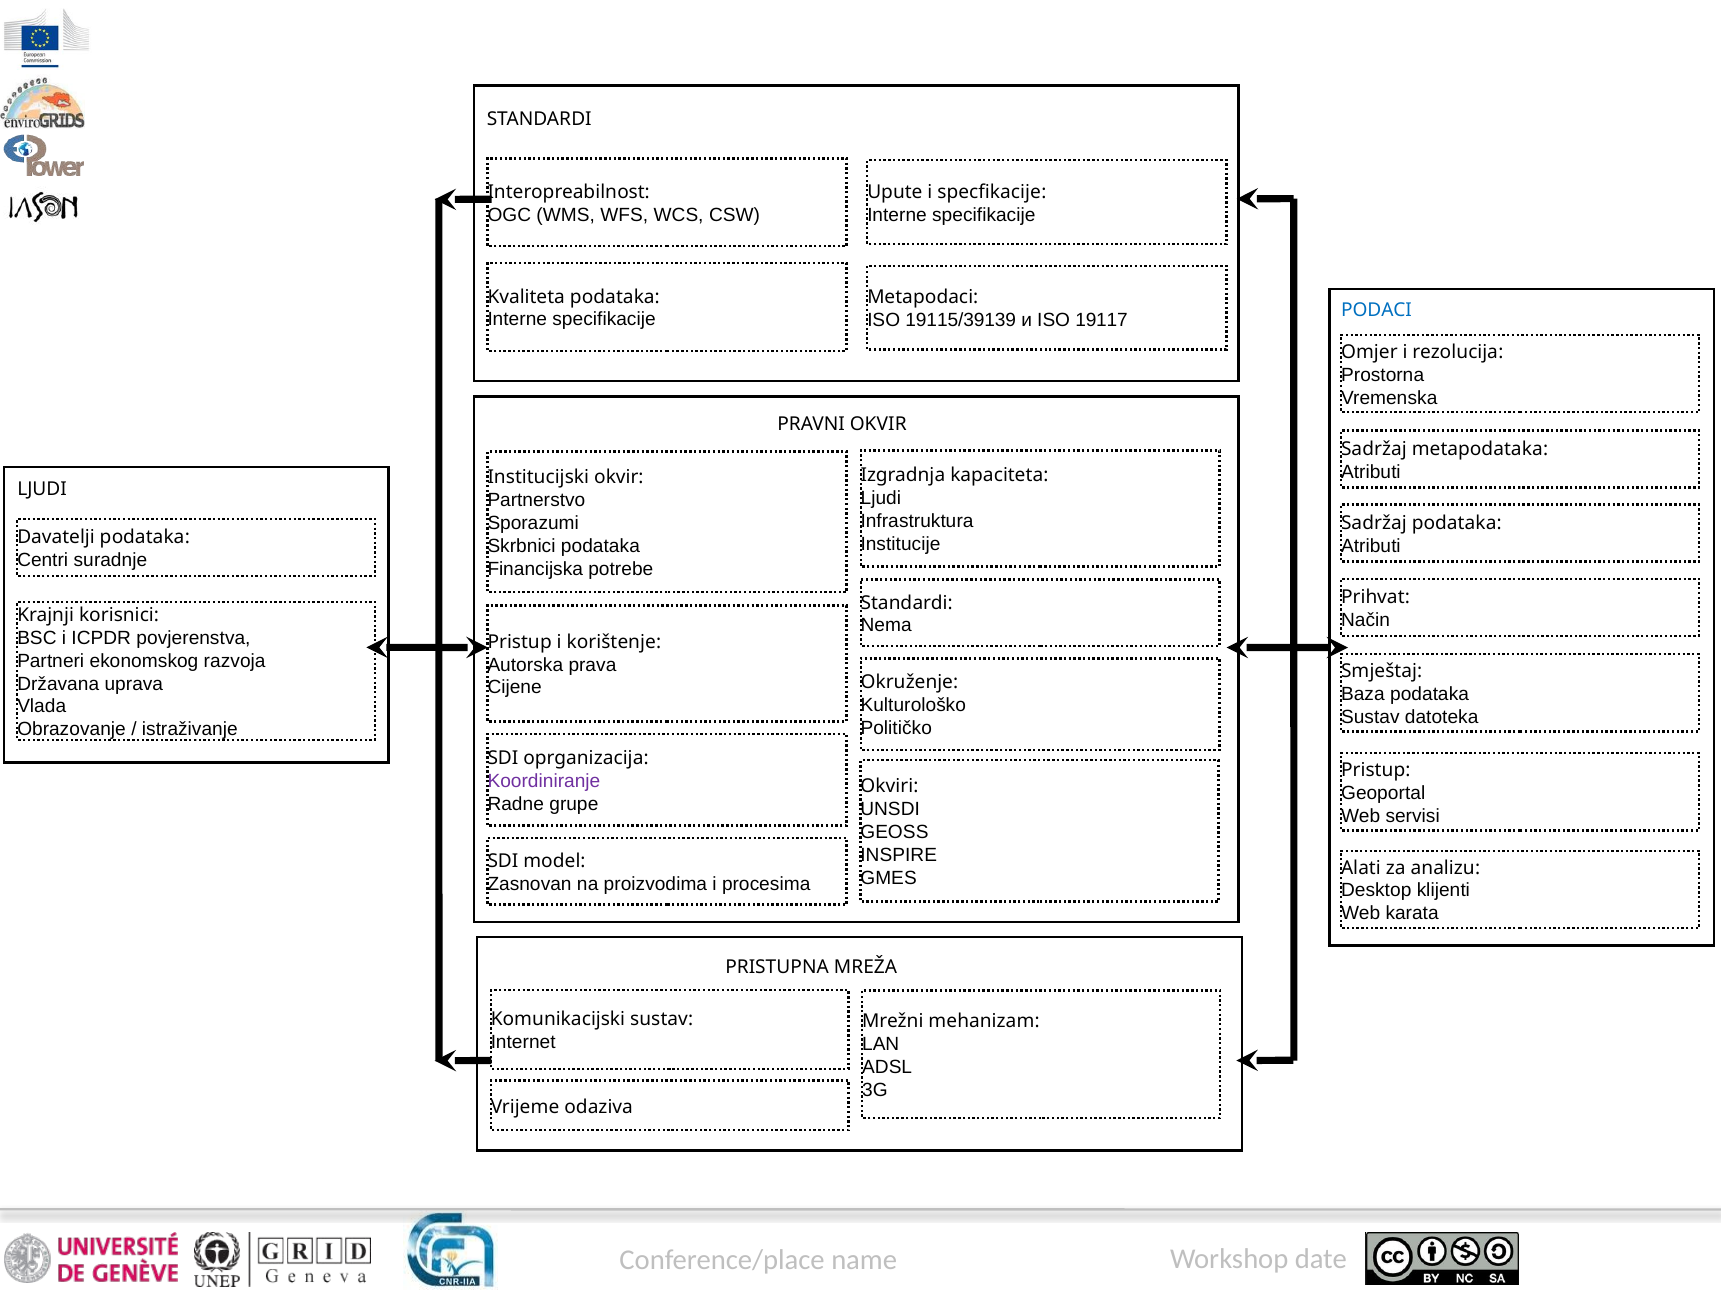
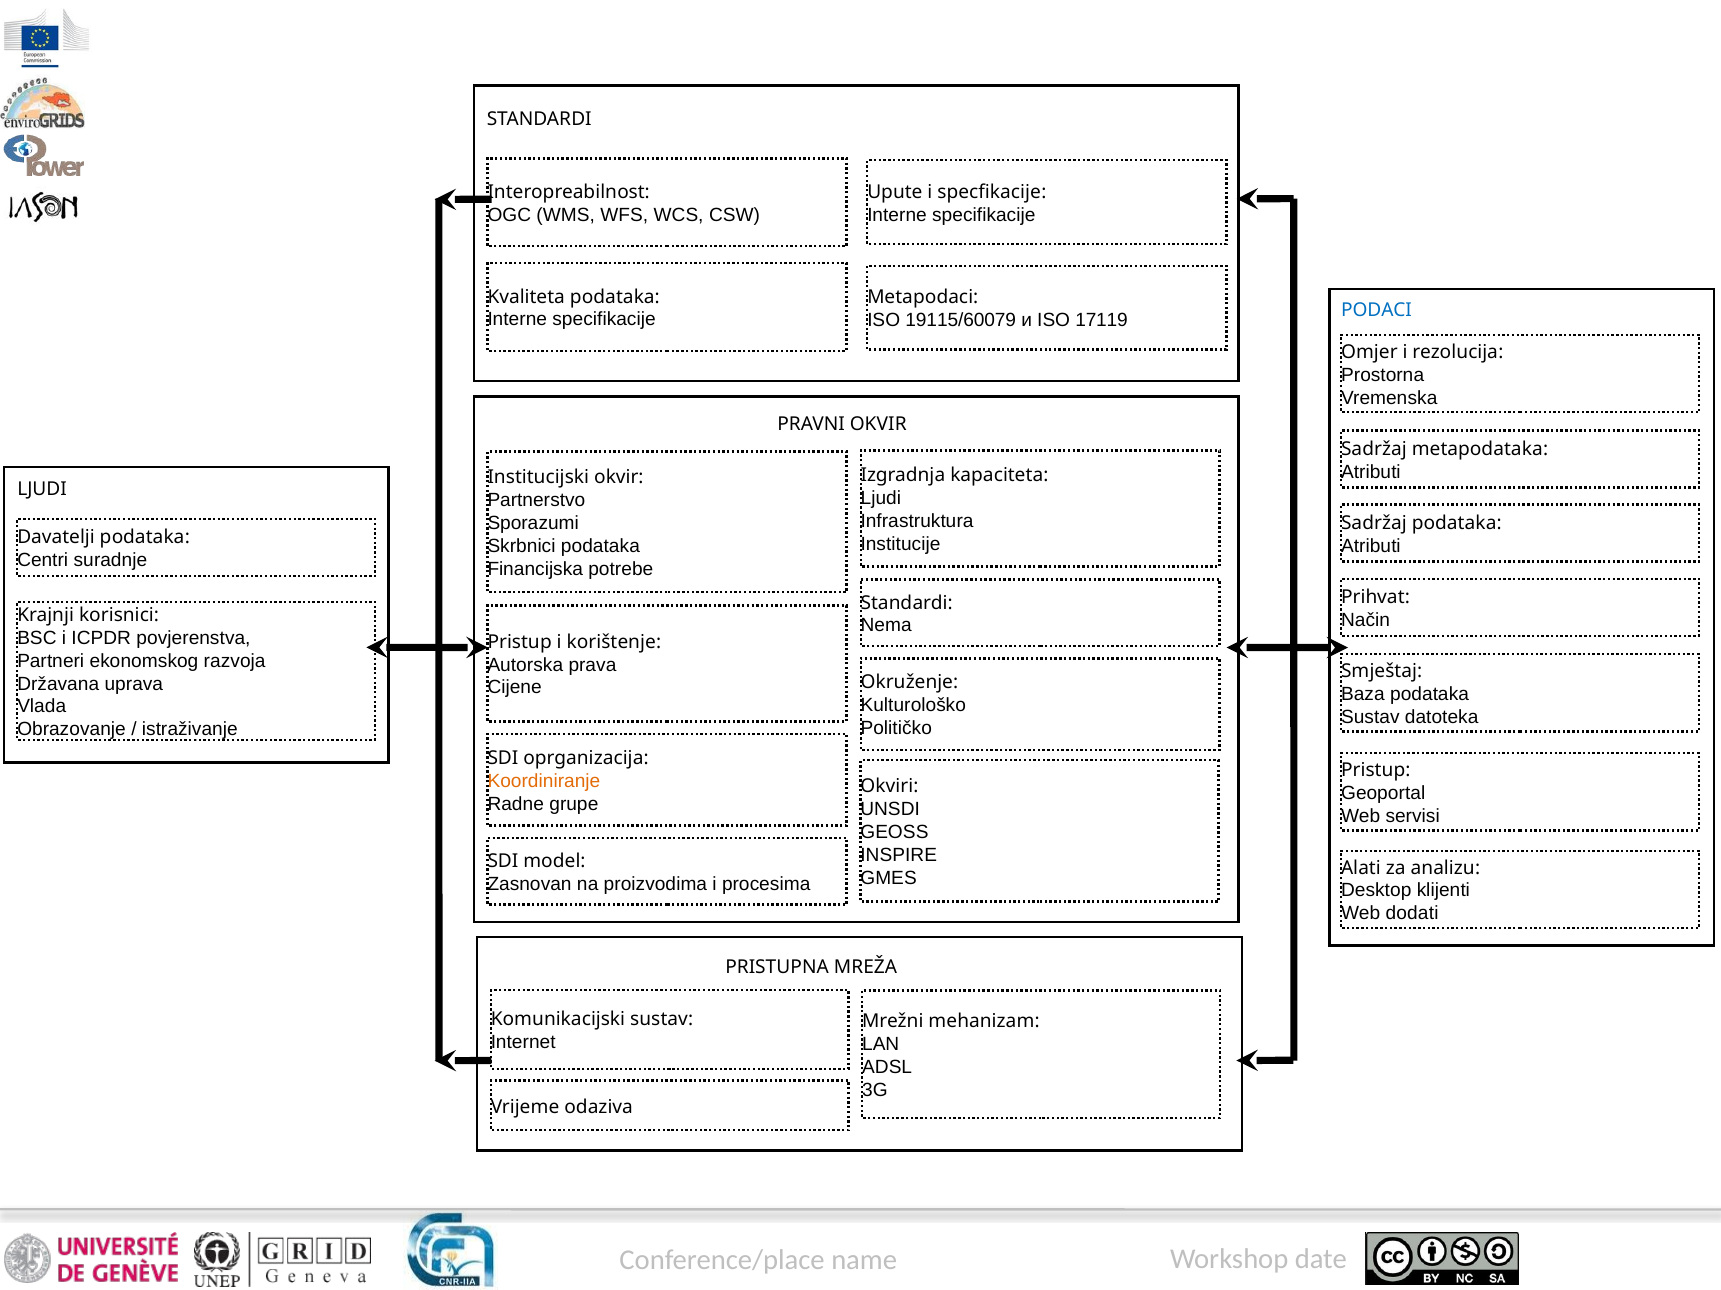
19115/39139: 19115/39139 -> 19115/60079 (961, 321)
19117: 19117 -> 17119 (1102, 321)
Koordiniranje colour: purple -> orange (544, 782)
karata: karata -> dodati (1412, 914)
